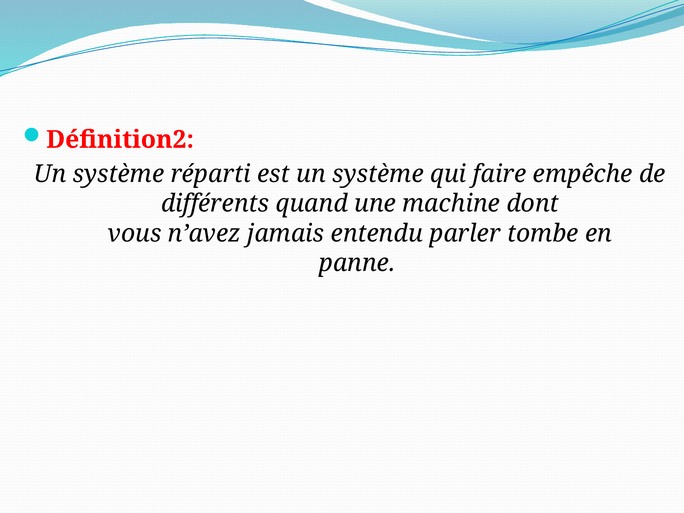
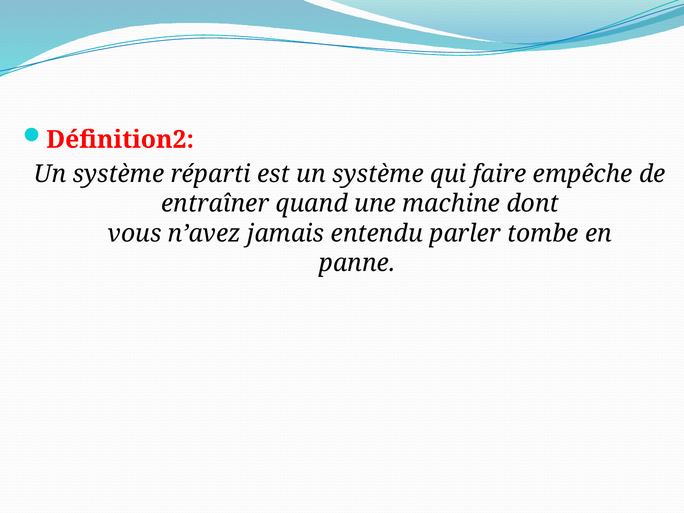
différents: différents -> entraîner (215, 204)
